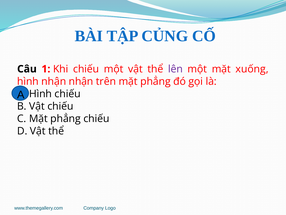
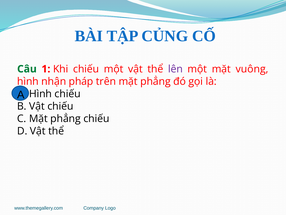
Câu colour: black -> green (27, 69)
xuống: xuống -> vuông (252, 69)
nhận nhận: nhận -> pháp (81, 81)
